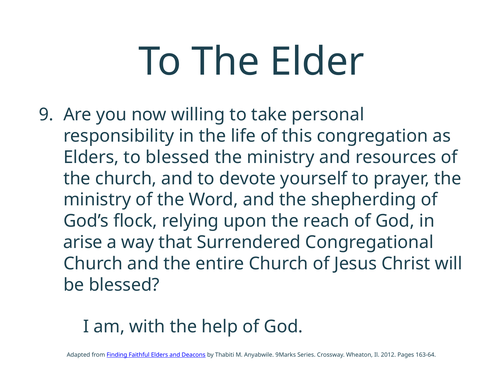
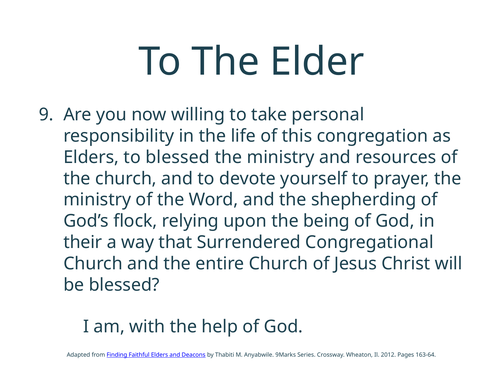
reach: reach -> being (326, 221)
arise: arise -> their (83, 242)
